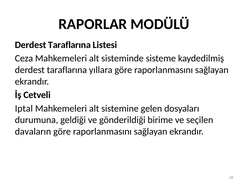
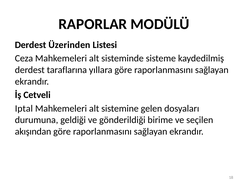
Taraflarına: Taraflarına -> Üzerinden (69, 45)
davaların: davaların -> akışından (33, 132)
